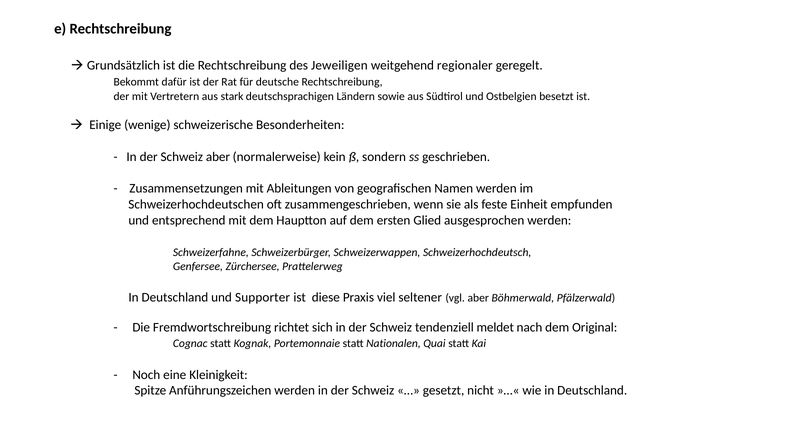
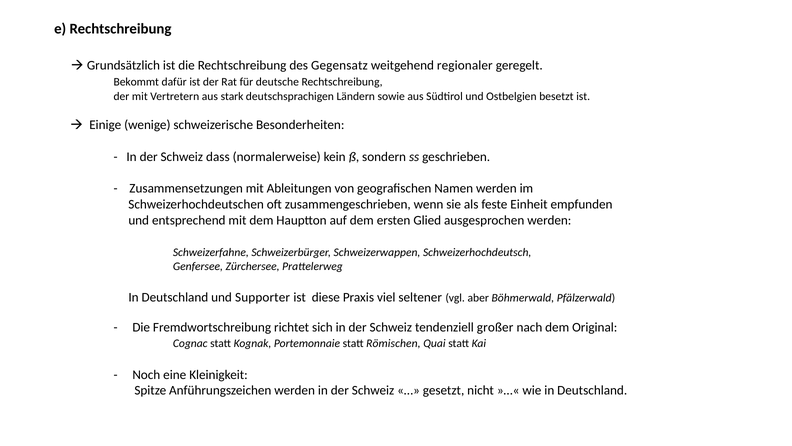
Jeweiligen: Jeweiligen -> Gegensatz (339, 65)
Schweiz aber: aber -> dass (218, 157)
meldet: meldet -> großer (495, 327)
Nationalen: Nationalen -> Römischen (393, 343)
